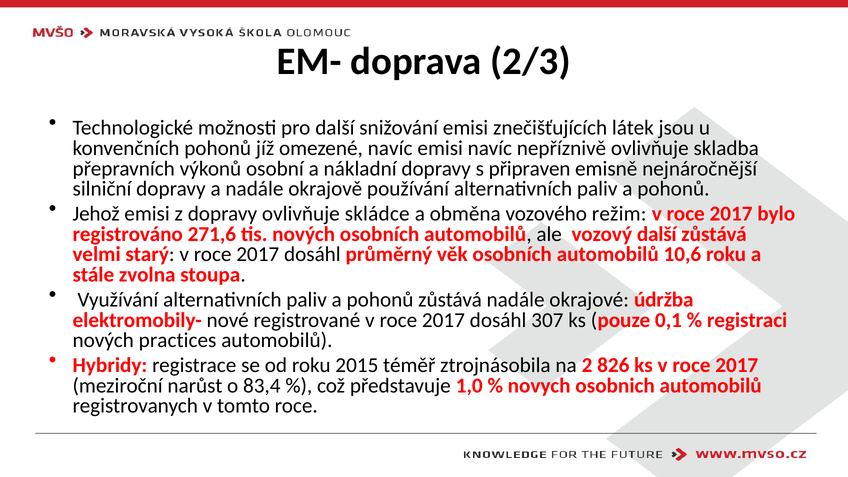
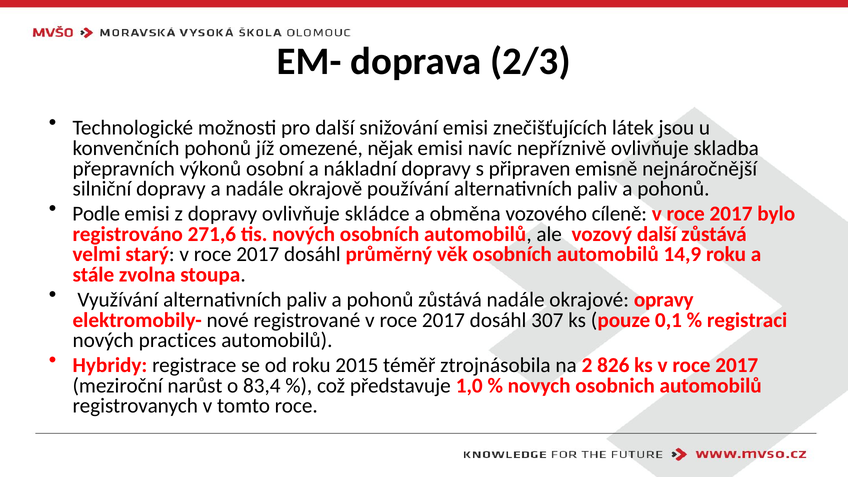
omezené navíc: navíc -> nějak (390, 148)
Jehož: Jehož -> Podle (96, 214)
režim: režim -> cíleně (619, 214)
10,6: 10,6 -> 14,9 (682, 254)
údržba: údržba -> opravy (664, 300)
